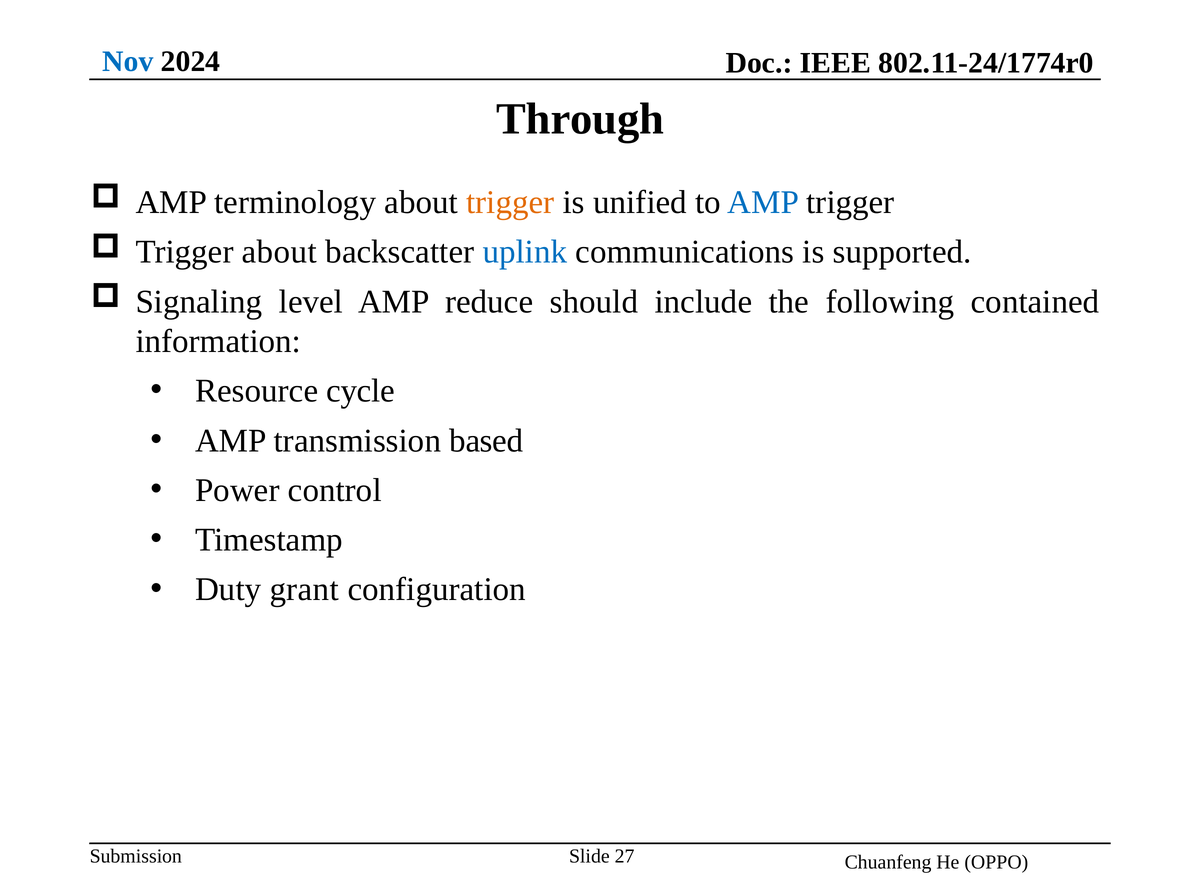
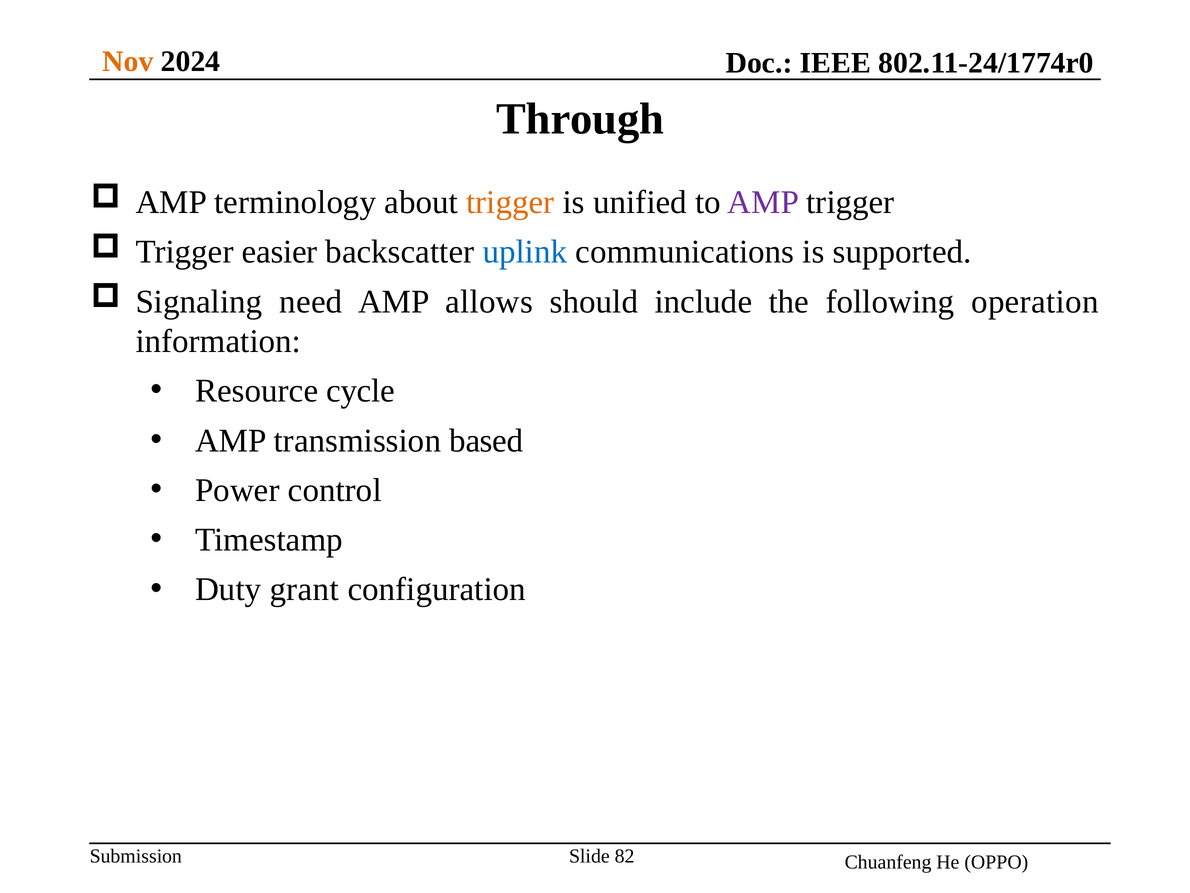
Nov colour: blue -> orange (128, 62)
AMP colour: blue -> purple (763, 202)
Trigger about: about -> easier (280, 252)
level: level -> need (311, 301)
reduce: reduce -> allows (489, 301)
contained: contained -> operation (1035, 301)
27: 27 -> 82 (625, 856)
